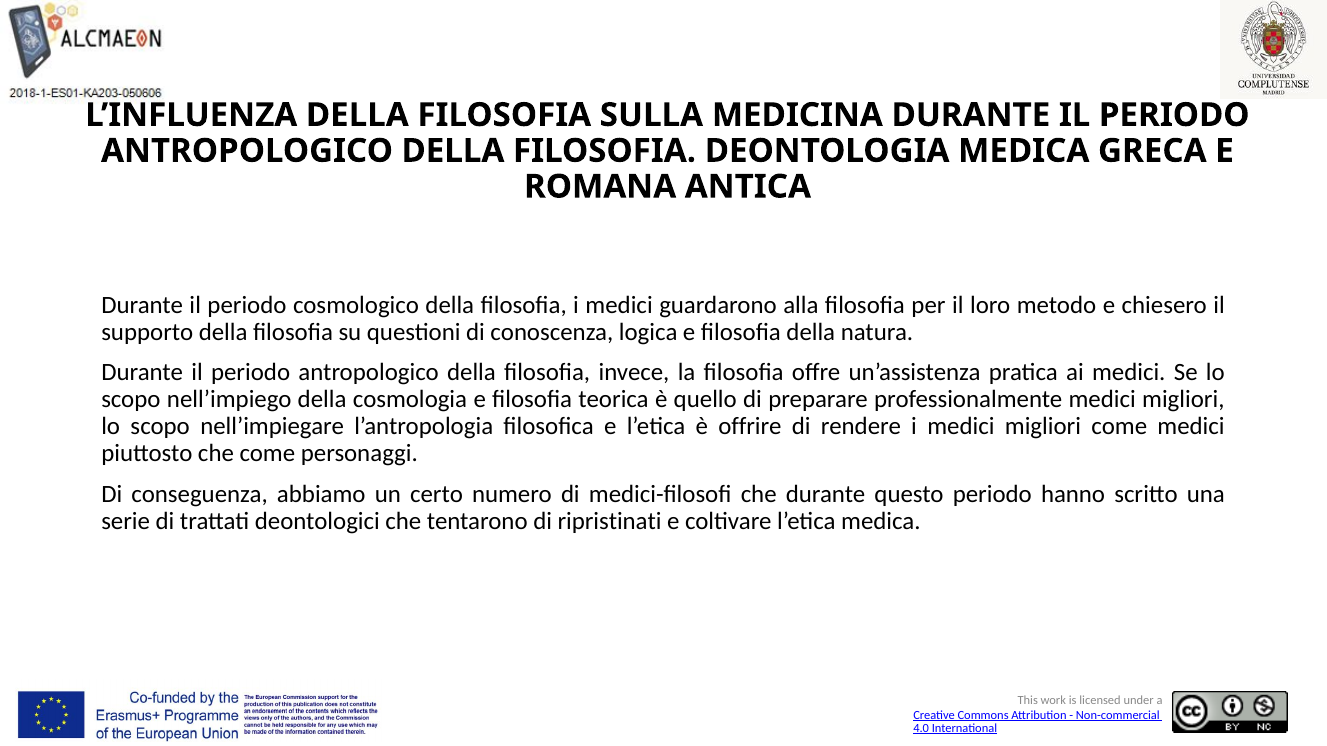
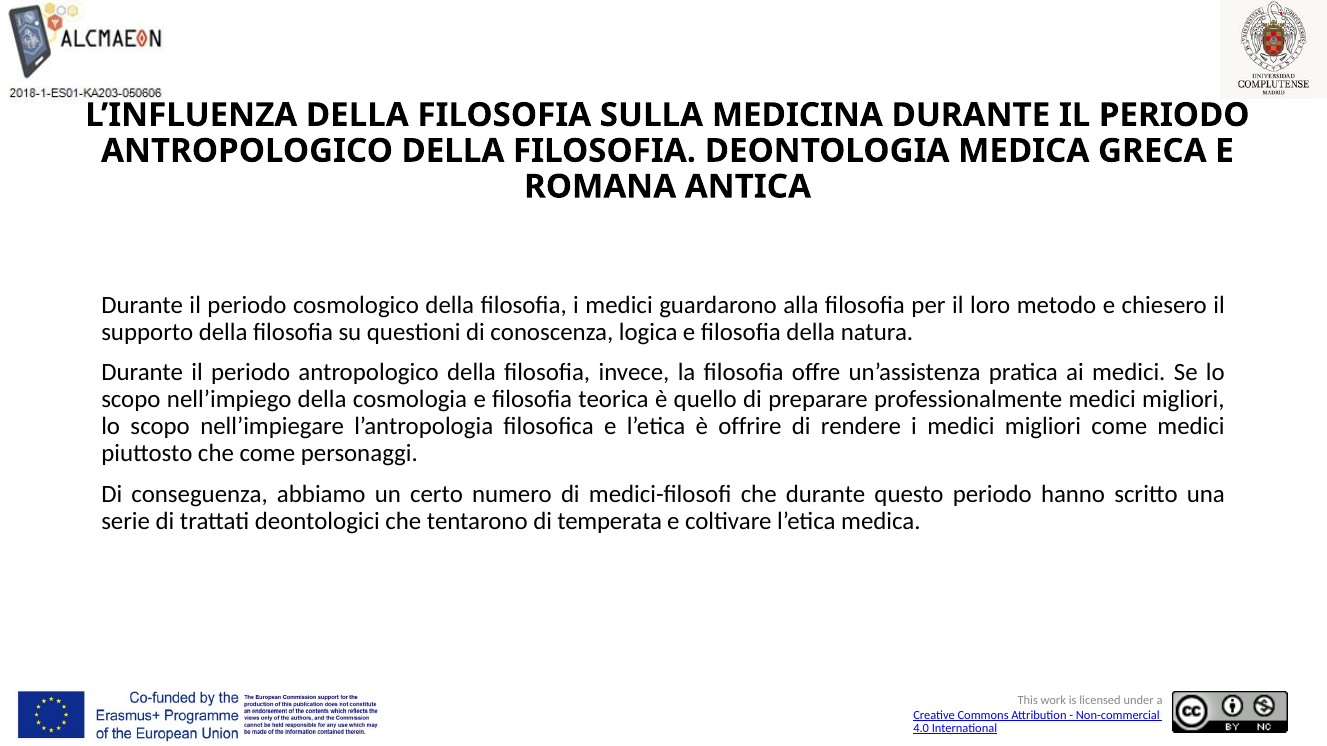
ripristinati: ripristinati -> temperata (610, 521)
